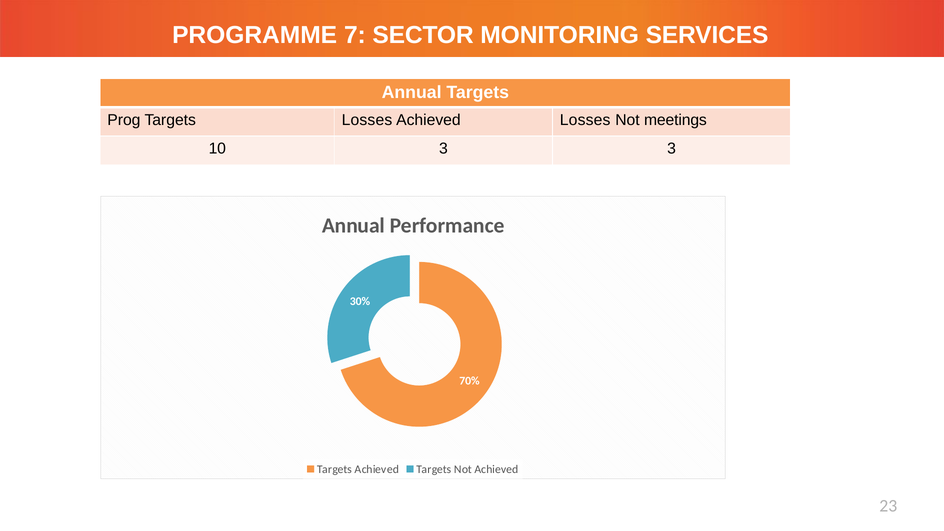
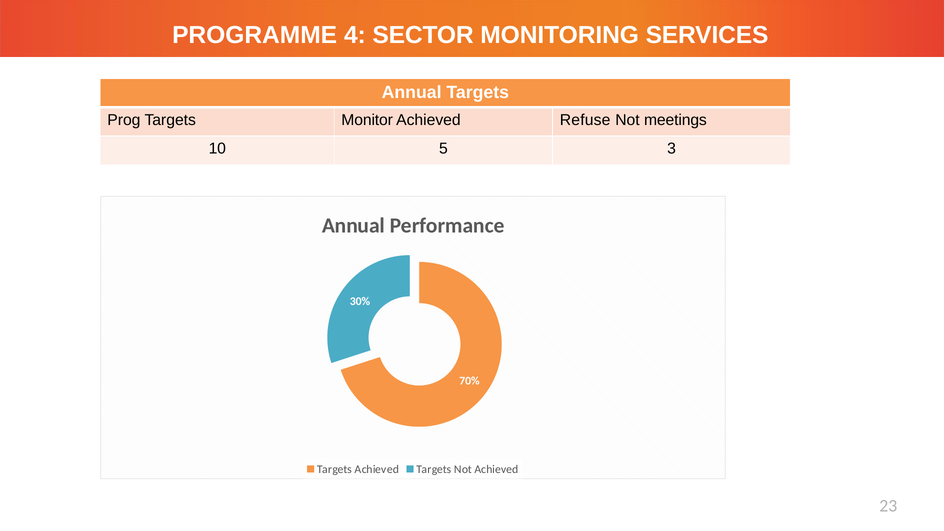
7: 7 -> 4 (355, 35)
Targets Losses: Losses -> Monitor (367, 120)
Achieved Losses: Losses -> Refuse (585, 120)
10 3: 3 -> 5 (443, 149)
